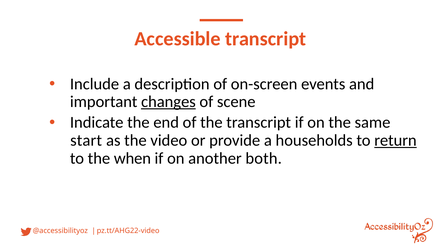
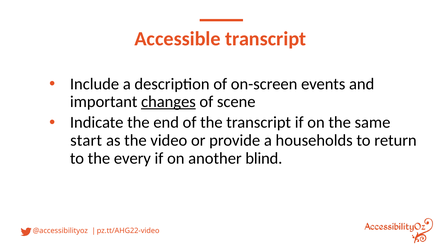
return underline: present -> none (395, 140)
when: when -> every (132, 158)
both: both -> blind (264, 158)
